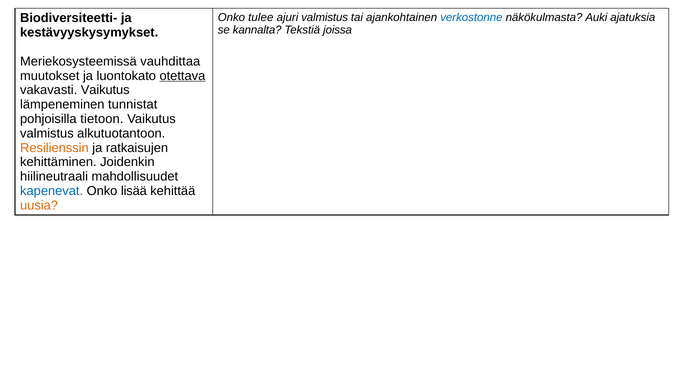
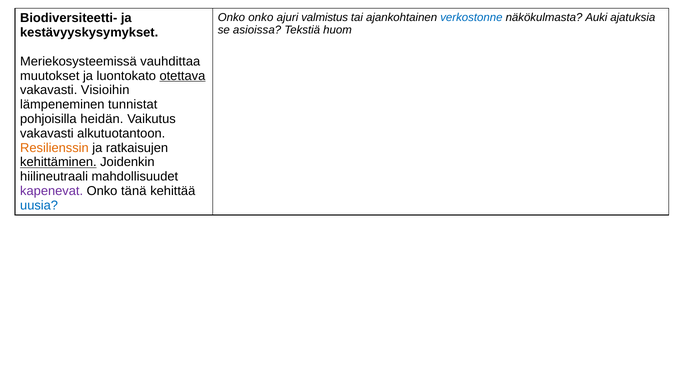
Onko tulee: tulee -> onko (261, 17)
kannalta: kannalta -> asioissa (257, 30)
joissa: joissa -> huom (338, 30)
vakavasti Vaikutus: Vaikutus -> Visioihin (105, 90)
tietoon: tietoon -> heidän (102, 119)
valmistus: valmistus -> vakavasti (47, 134)
kehittäminen underline: none -> present (58, 162)
kapenevat colour: blue -> purple (52, 191)
lisää: lisää -> tänä (134, 191)
uusia colour: orange -> blue (39, 206)
